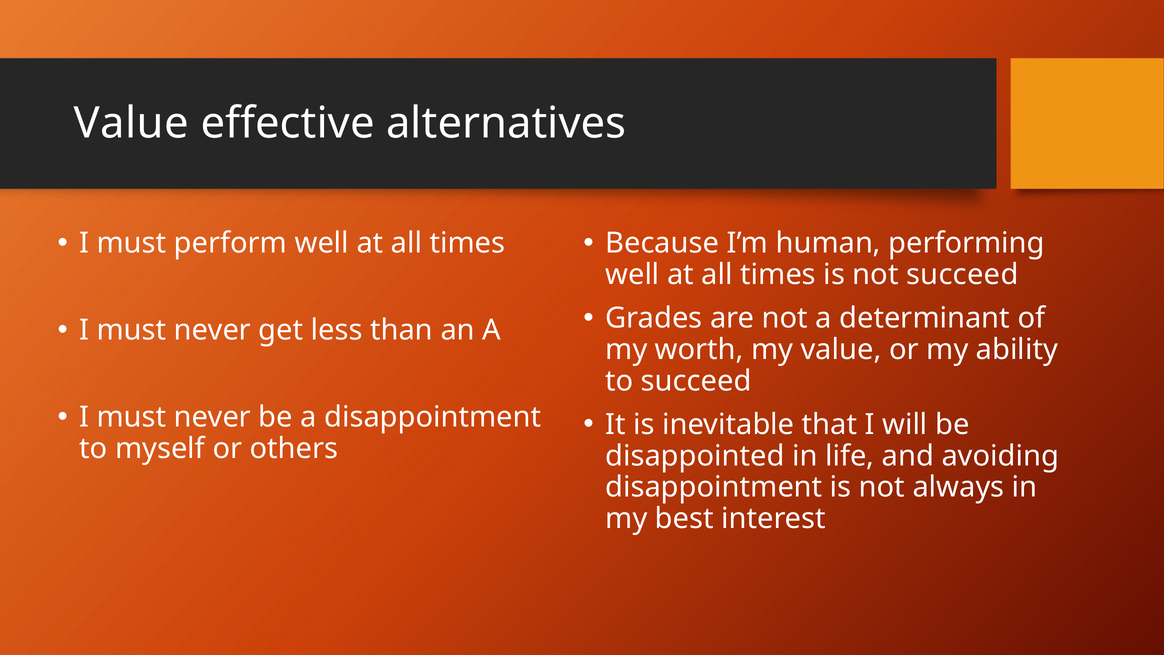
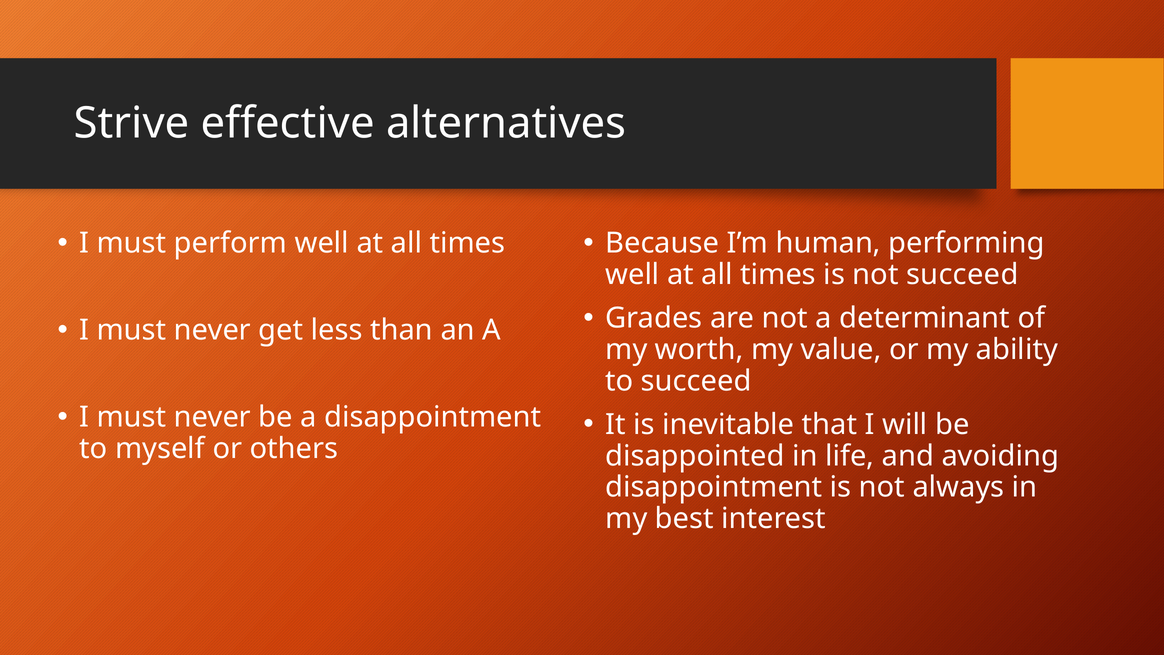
Value: Value -> Strive (132, 123)
